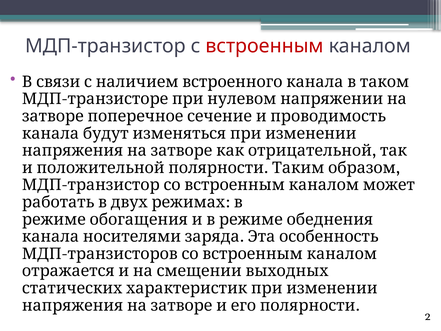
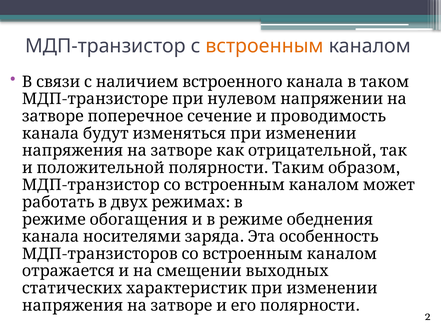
встроенным colour: red -> orange (265, 46)
